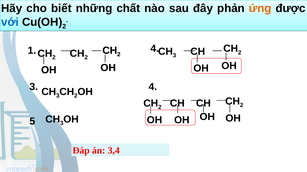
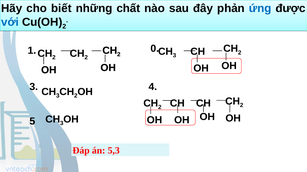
ứng colour: orange -> blue (260, 8)
1 4: 4 -> 0 (155, 49)
3,4: 3,4 -> 5,3 (114, 151)
